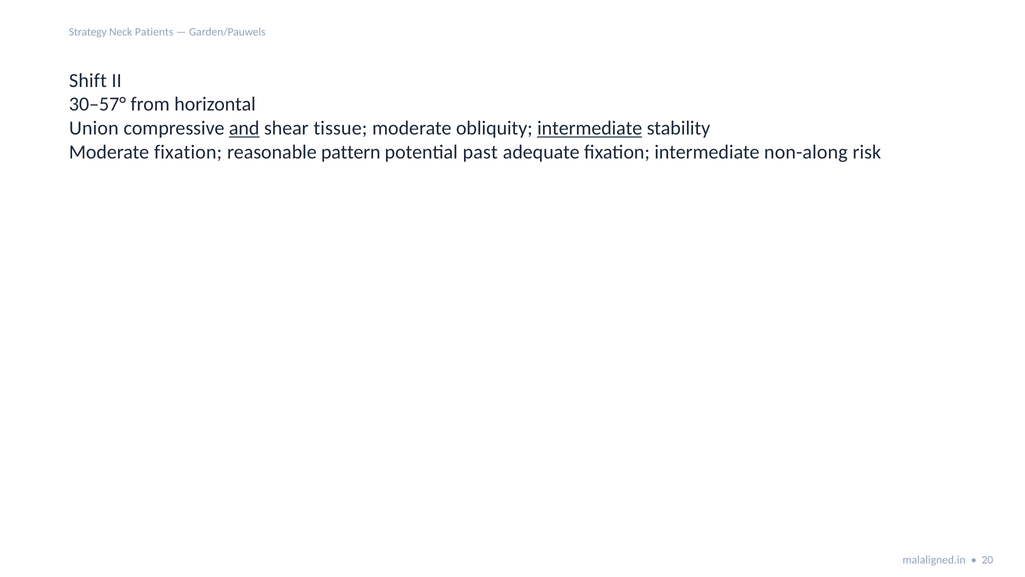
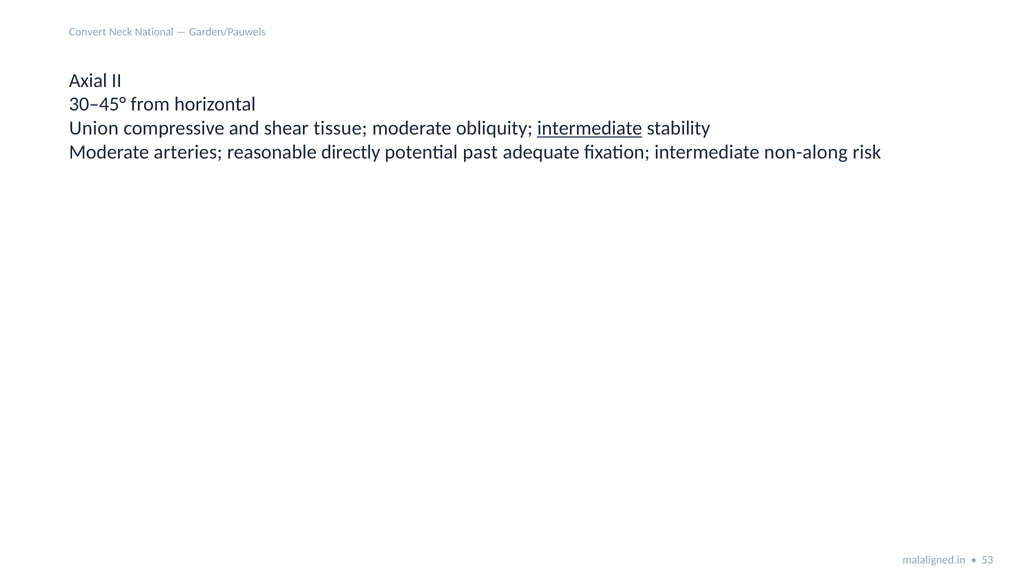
Strategy: Strategy -> Convert (88, 32)
Patients: Patients -> National (154, 32)
Shift: Shift -> Axial (88, 80)
30–57°: 30–57° -> 30–45° (97, 104)
and underline: present -> none (244, 128)
Moderate fixation: fixation -> arteries (188, 152)
pattern: pattern -> directly (351, 152)
20: 20 -> 53 (987, 559)
